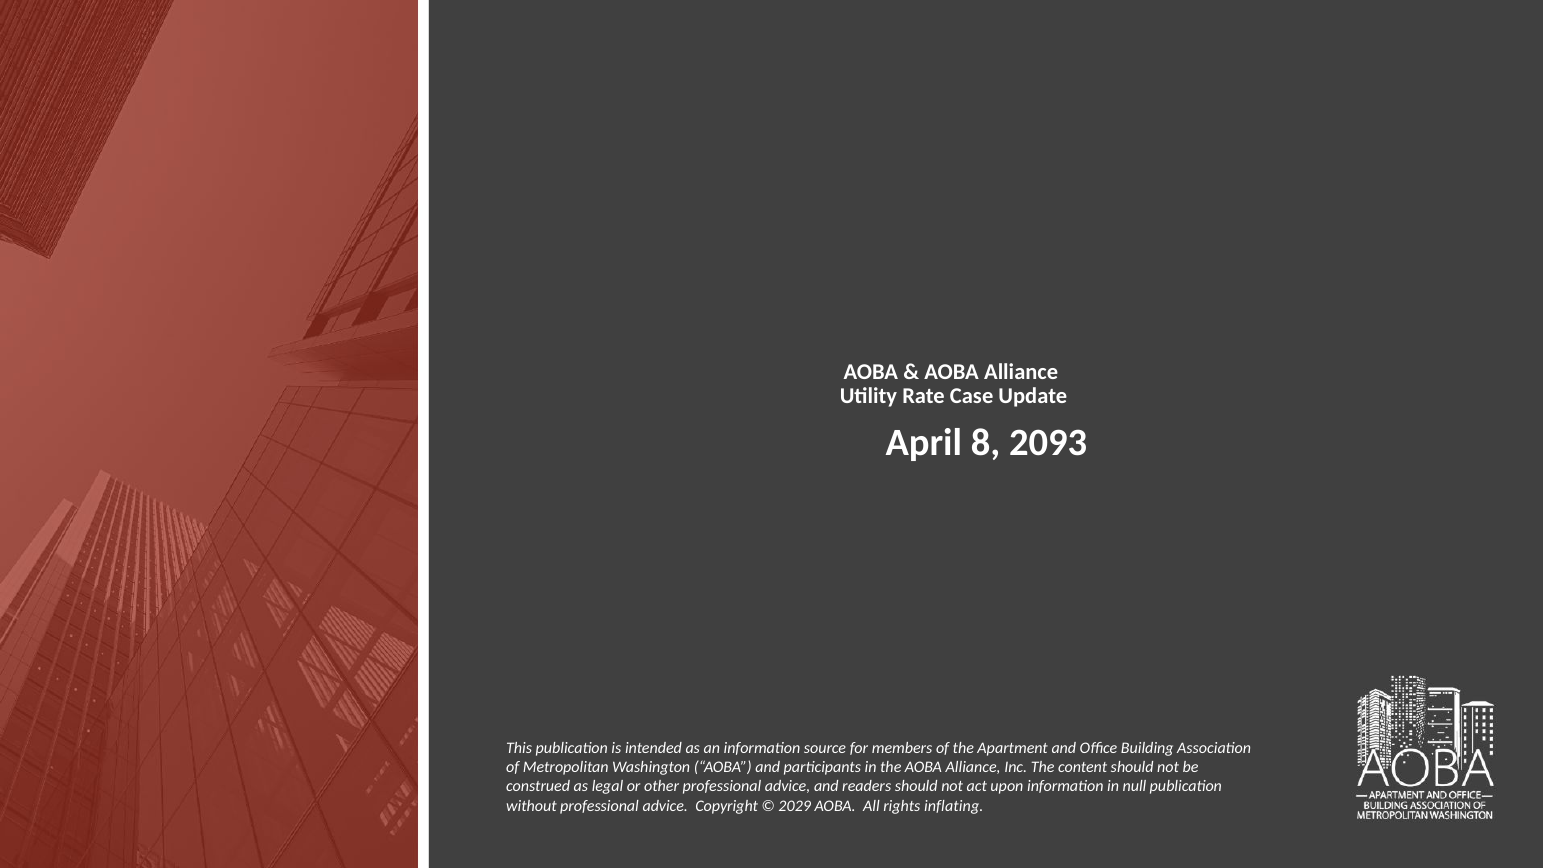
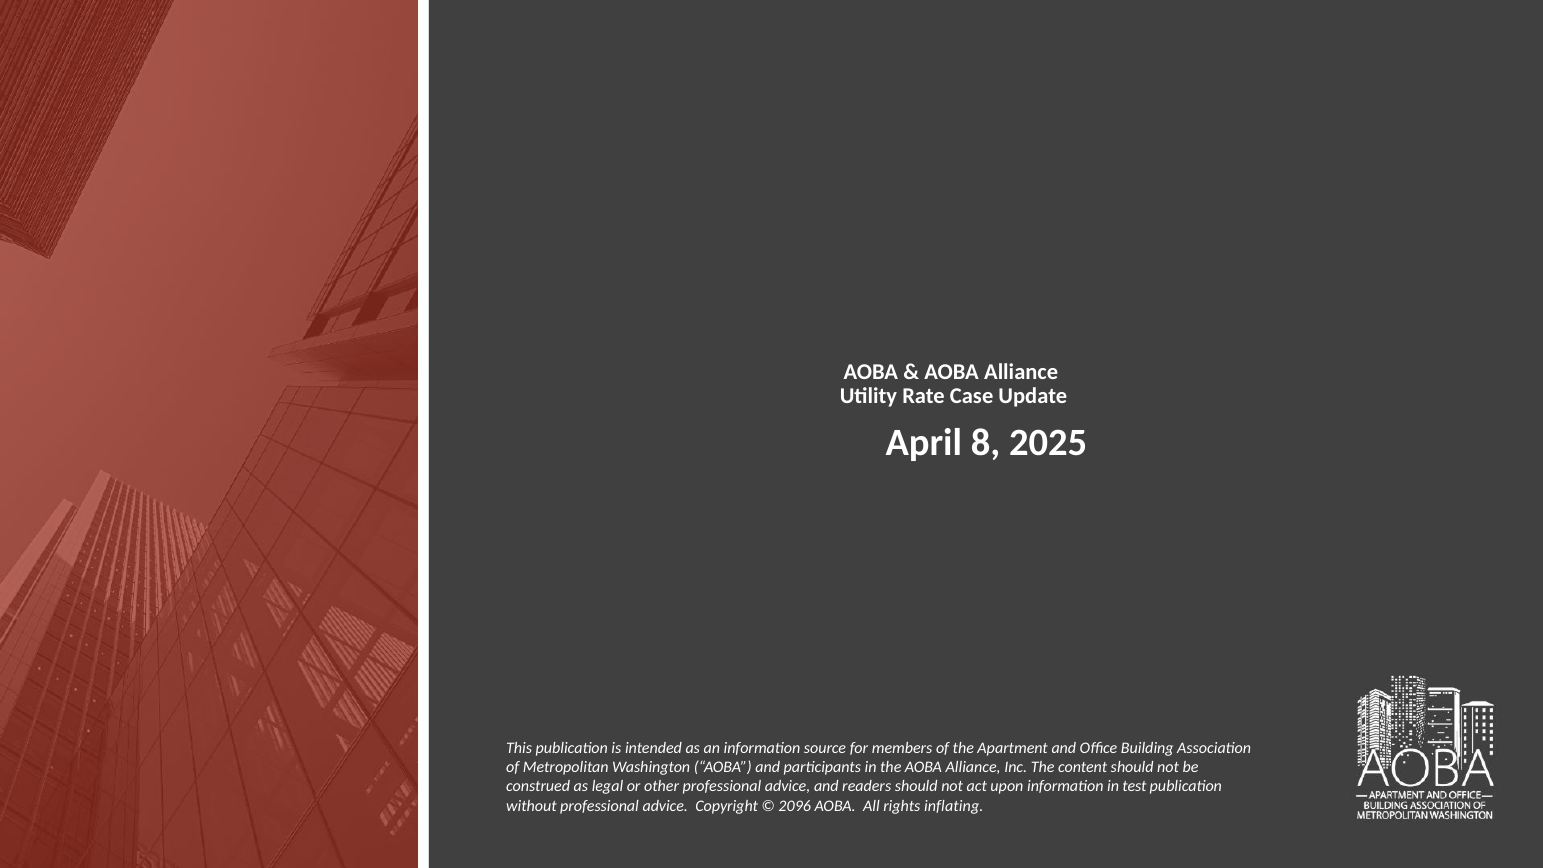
2093: 2093 -> 2025 (1048, 442)
null: null -> test (1135, 786)
2029: 2029 -> 2096 (795, 806)
